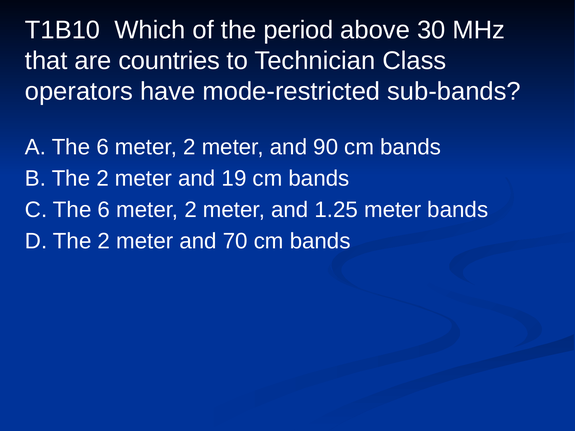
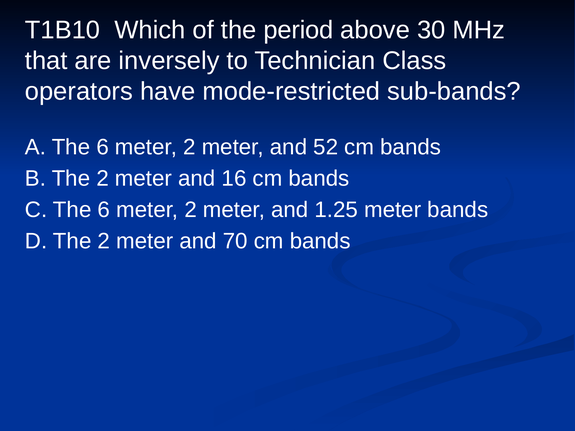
countries: countries -> inversely (169, 61)
90: 90 -> 52 (326, 147)
19: 19 -> 16 (234, 179)
